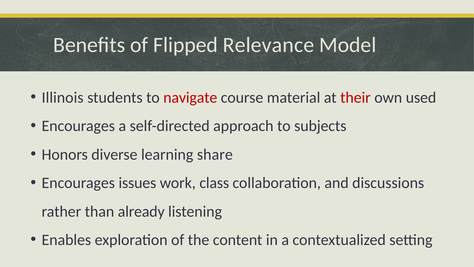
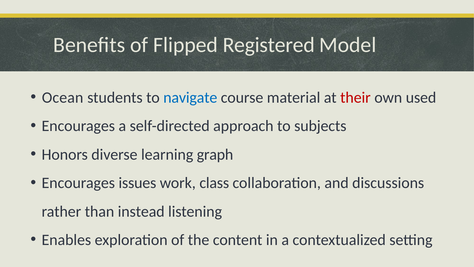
Relevance: Relevance -> Registered (269, 45)
Illinois: Illinois -> Ocean (63, 97)
navigate colour: red -> blue (190, 97)
share: share -> graph (215, 154)
already: already -> instead (141, 211)
